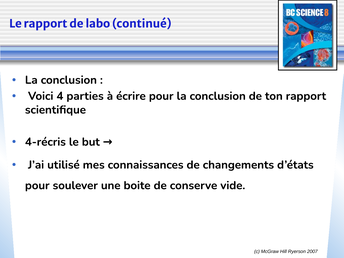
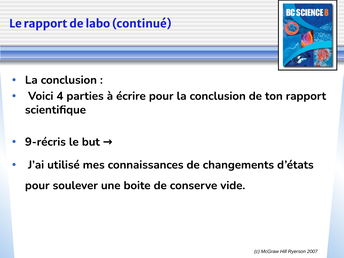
4-récris: 4-récris -> 9-récris (45, 142)
